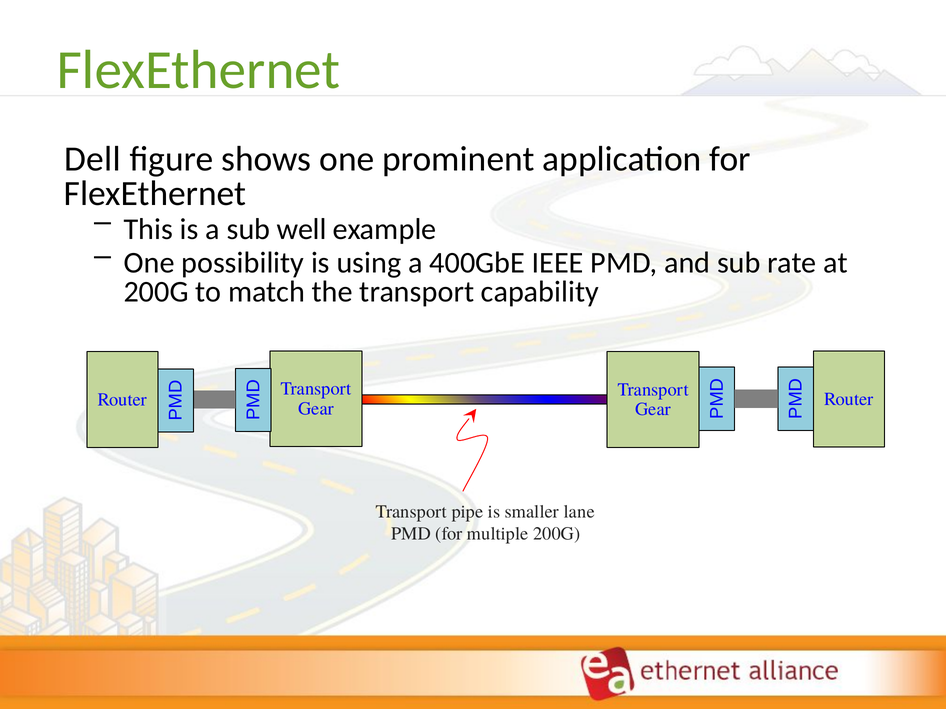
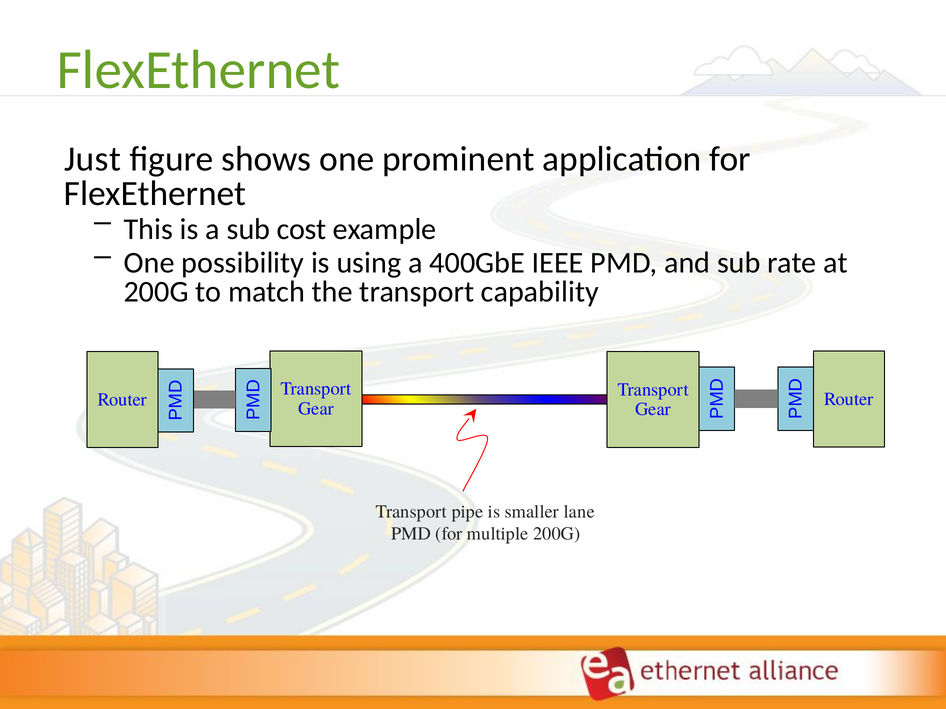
Dell: Dell -> Just (93, 159)
well: well -> cost (302, 229)
